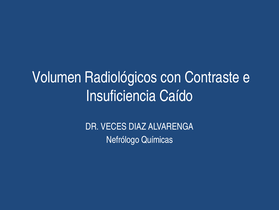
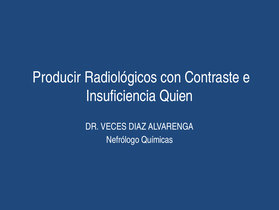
Volumen: Volumen -> Producir (57, 77)
Caído: Caído -> Quien (176, 96)
